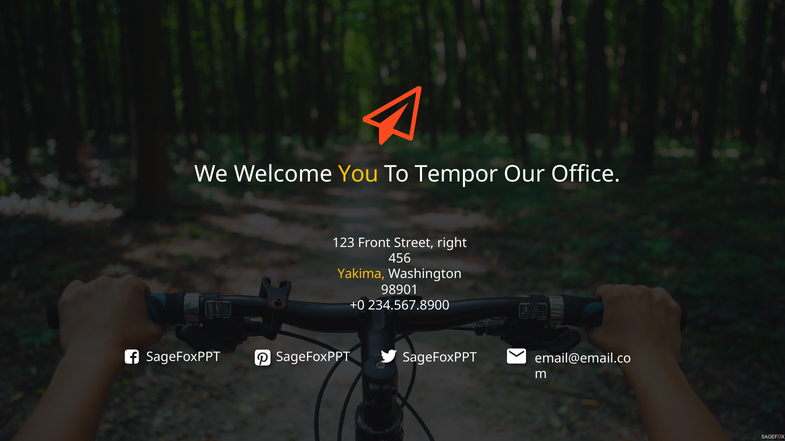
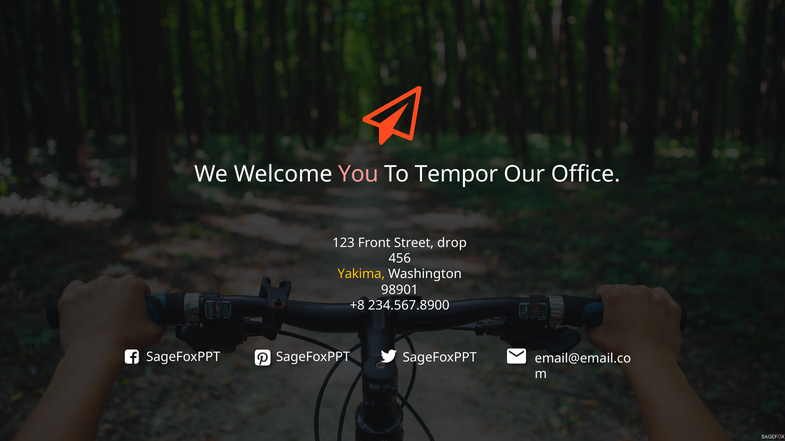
You colour: yellow -> pink (358, 174)
right: right -> drop (452, 243)
+0: +0 -> +8 (357, 306)
